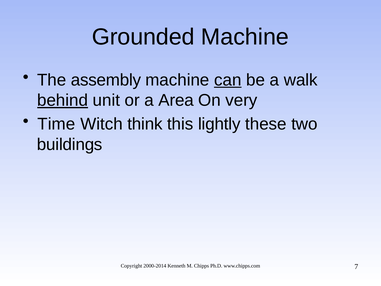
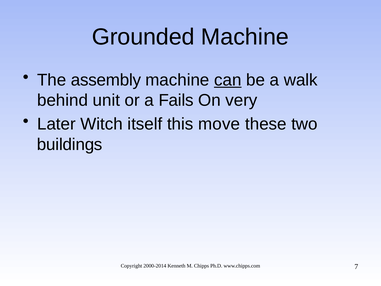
behind underline: present -> none (63, 100)
Area: Area -> Fails (176, 100)
Time: Time -> Later (56, 124)
think: think -> itself (145, 124)
lightly: lightly -> move (219, 124)
